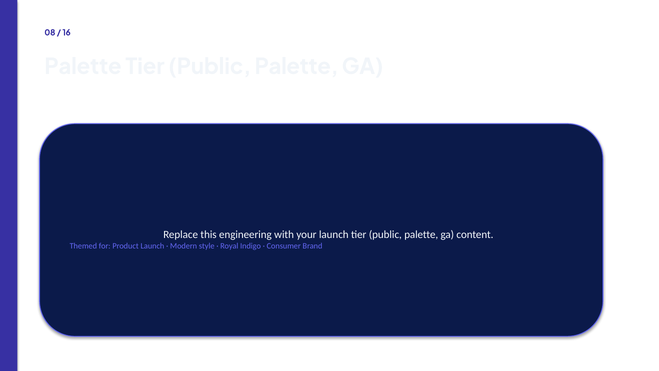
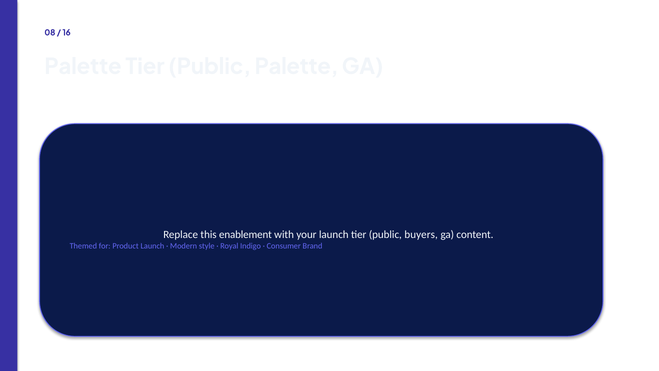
engineering: engineering -> enablement (245, 234)
launch tier public palette: palette -> buyers (421, 234)
